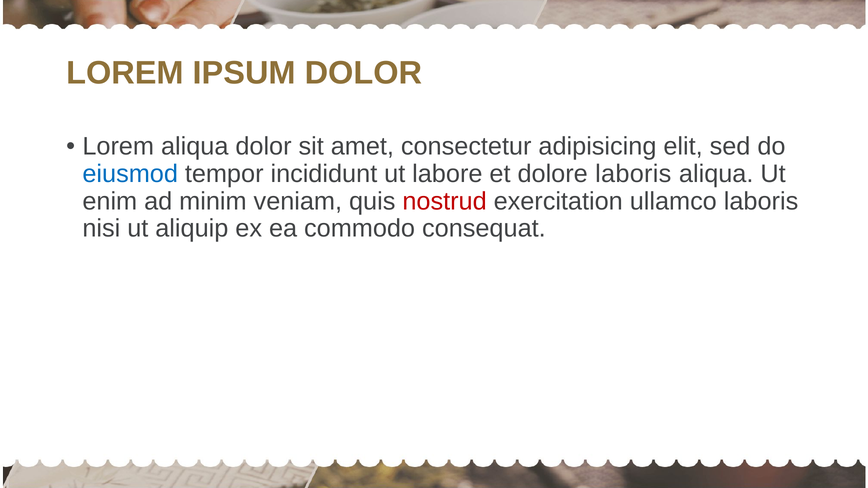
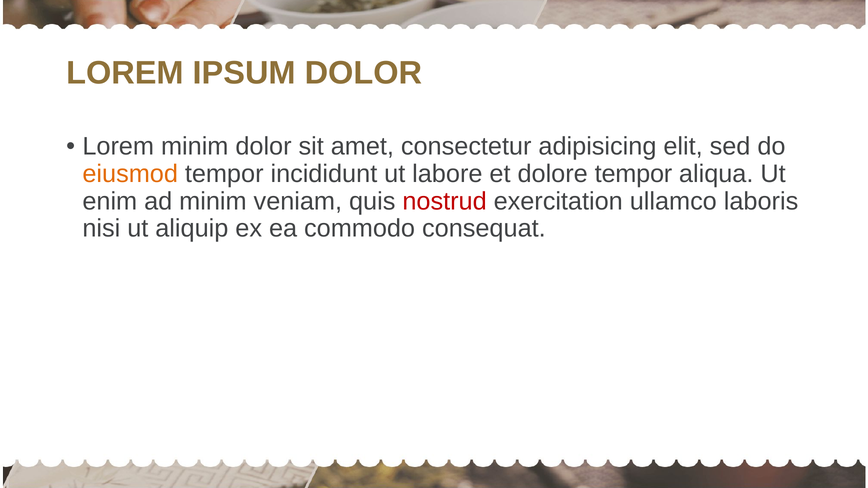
Lorem aliqua: aliqua -> minim (195, 147)
eiusmod colour: blue -> orange (130, 174)
dolore laboris: laboris -> tempor (634, 174)
